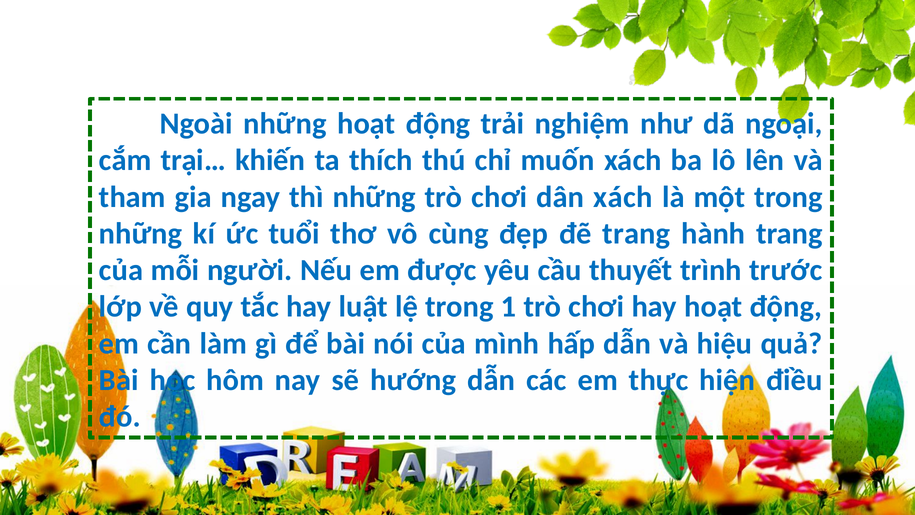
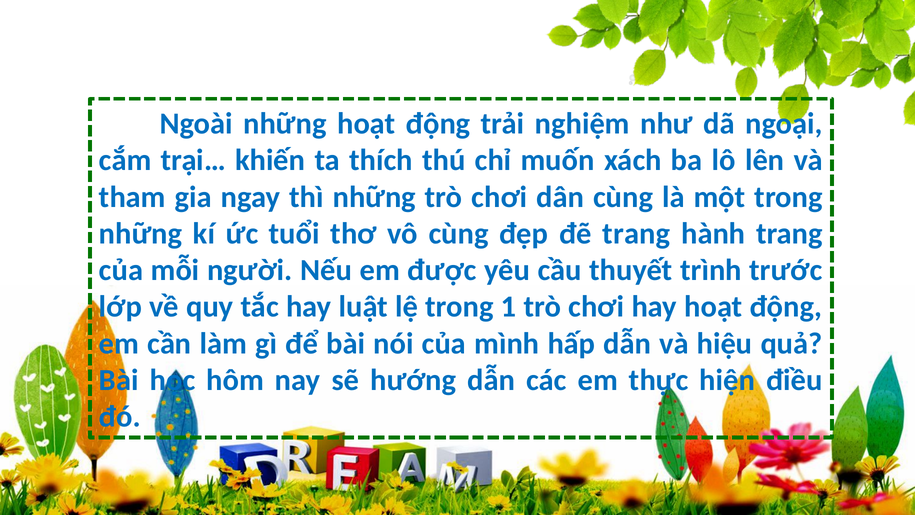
dân xách: xách -> cùng (623, 197)
